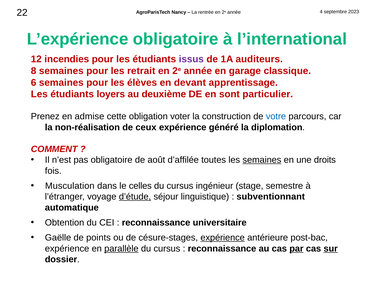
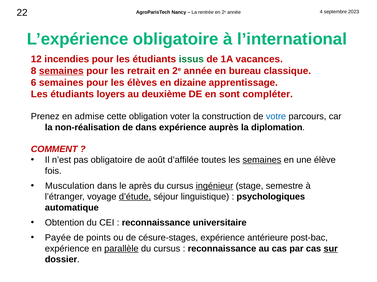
issus colour: purple -> green (191, 59)
auditeurs: auditeurs -> vacances (259, 59)
semaines underline: none -> present (61, 71)
garage: garage -> bureau (245, 71)
devant: devant -> dizaine (190, 83)
particulier: particulier -> compléter (268, 95)
de ceux: ceux -> dans (146, 128)
généré: généré -> auprès (224, 128)
droits: droits -> élève (325, 160)
celles: celles -> après (140, 186)
ingénieur underline: none -> present (214, 186)
subventionnant: subventionnant -> psychologiques (271, 197)
Gaëlle: Gaëlle -> Payée (58, 238)
expérience underline: present -> none (223, 238)
par underline: present -> none (296, 249)
